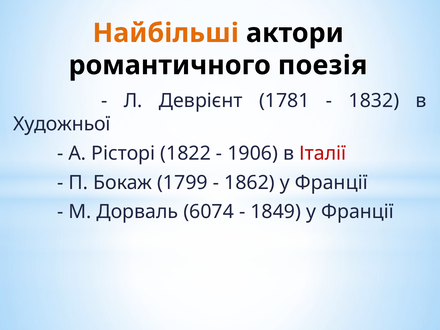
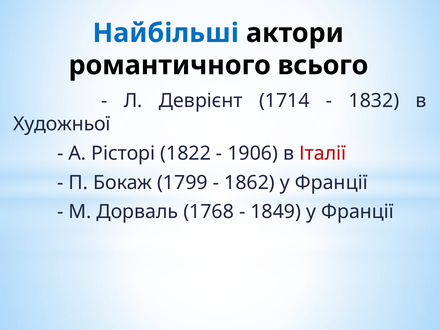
Найбільші colour: orange -> blue (166, 33)
поезія: поезія -> всього (323, 65)
1781: 1781 -> 1714 (284, 101)
6074: 6074 -> 1768 (209, 212)
